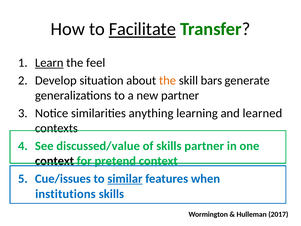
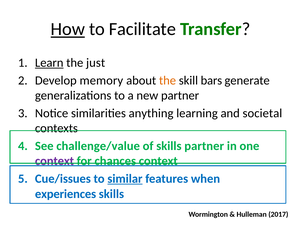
How underline: none -> present (68, 29)
Facilitate underline: present -> none (142, 29)
feel: feel -> just (96, 63)
situation: situation -> memory (101, 80)
learned: learned -> societal (262, 113)
discussed/value: discussed/value -> challenge/value (98, 146)
context colour: black -> purple (54, 161)
pretend: pretend -> chances (115, 161)
institutions: institutions -> experiences (66, 194)
